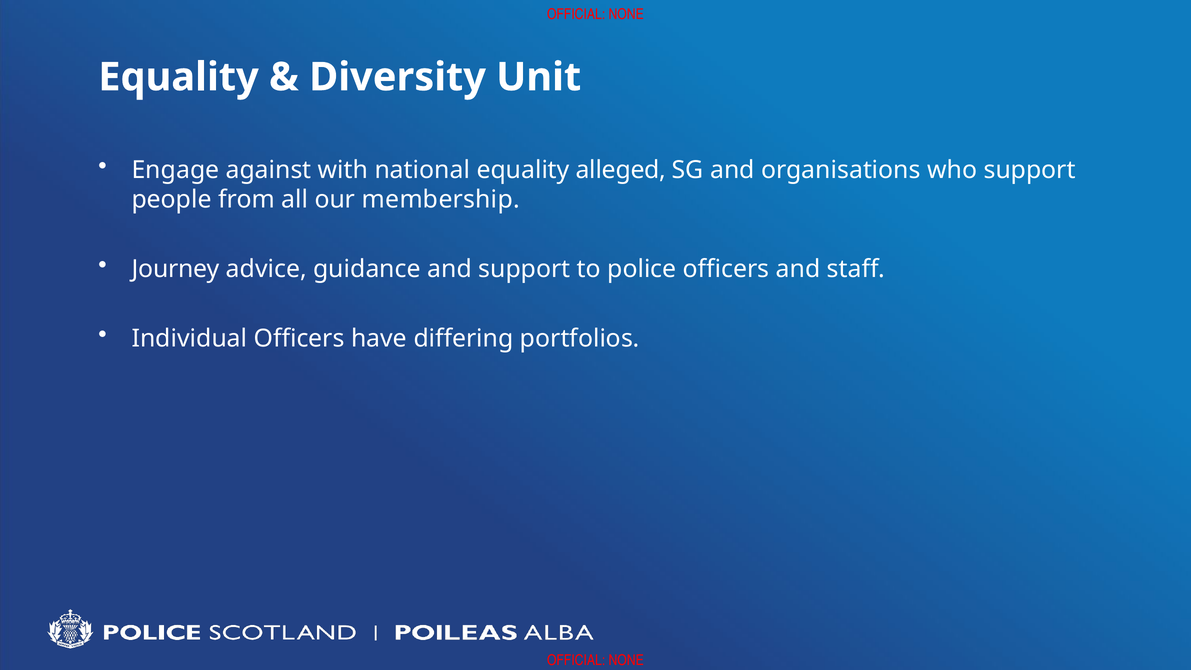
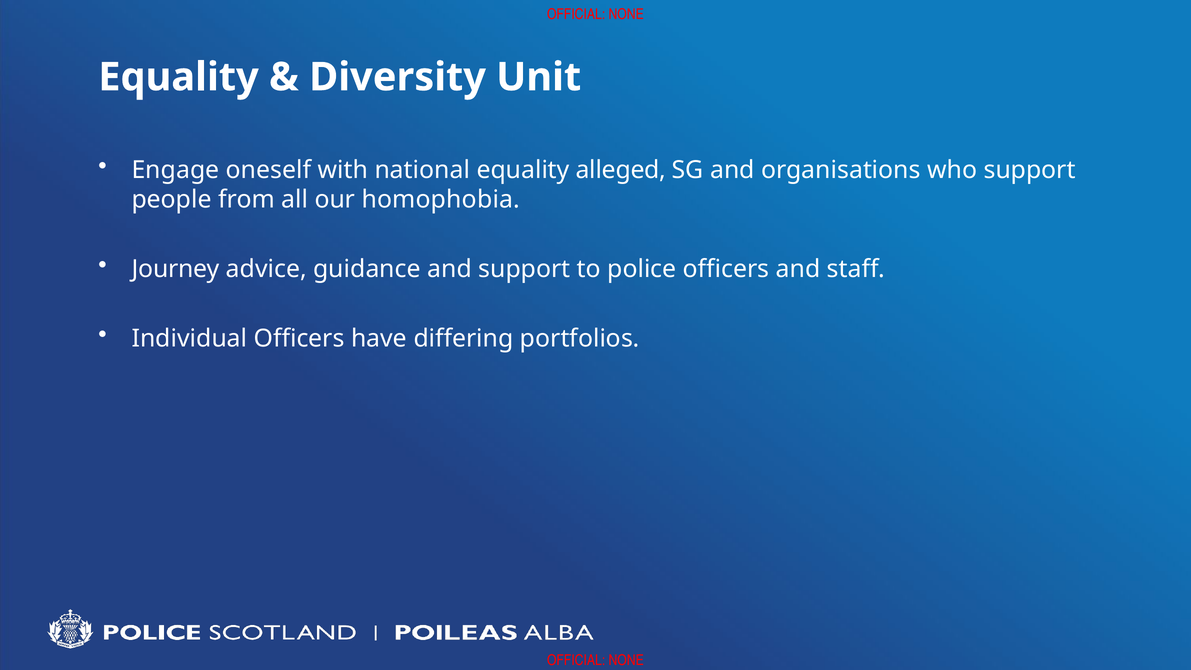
against: against -> oneself (269, 170)
membership: membership -> homophobia (441, 200)
